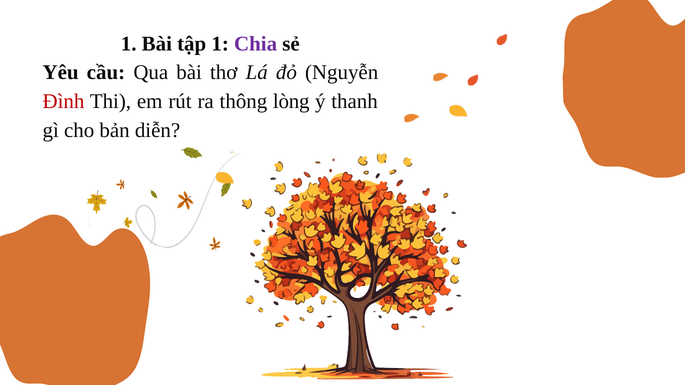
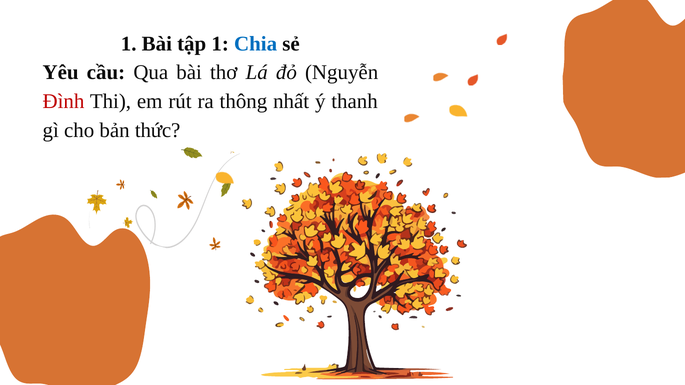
Chia colour: purple -> blue (256, 44)
lòng: lòng -> nhất (291, 101)
diễn: diễn -> thức (158, 130)
